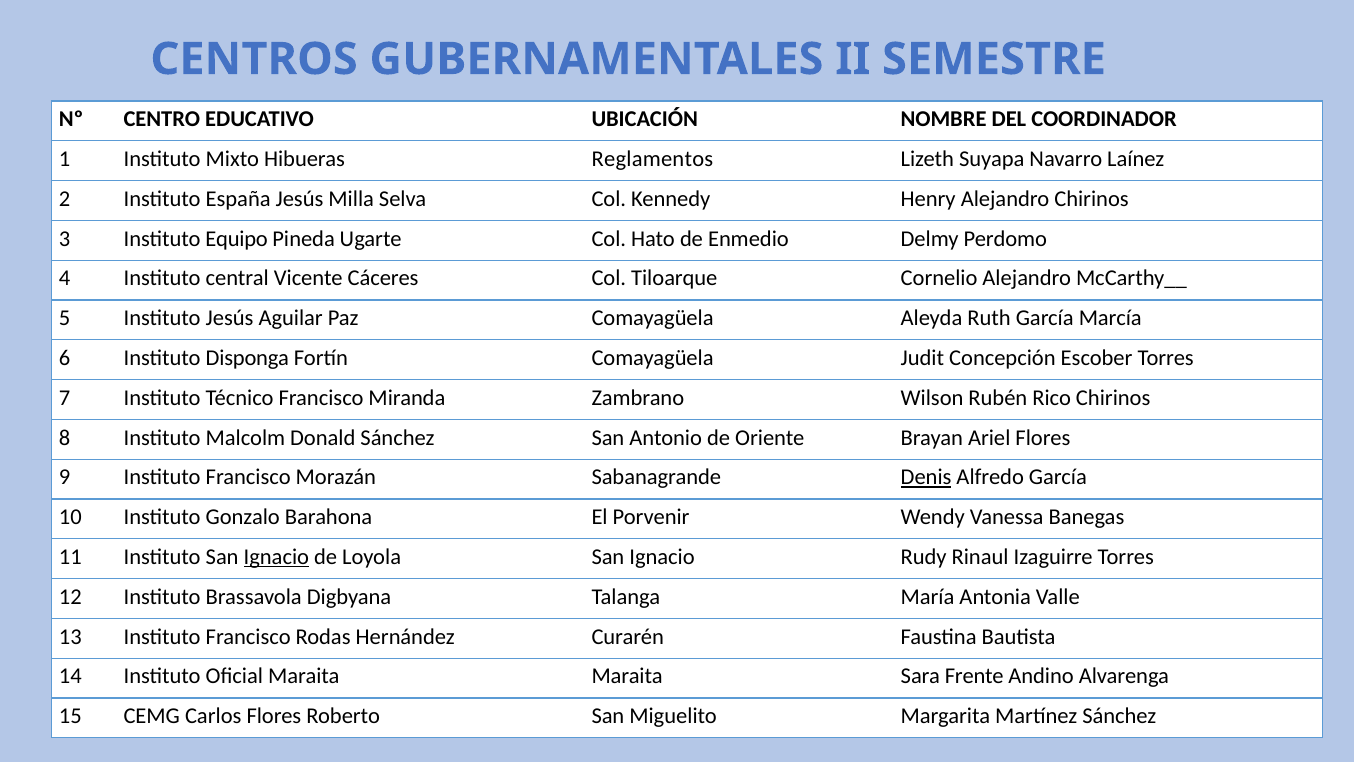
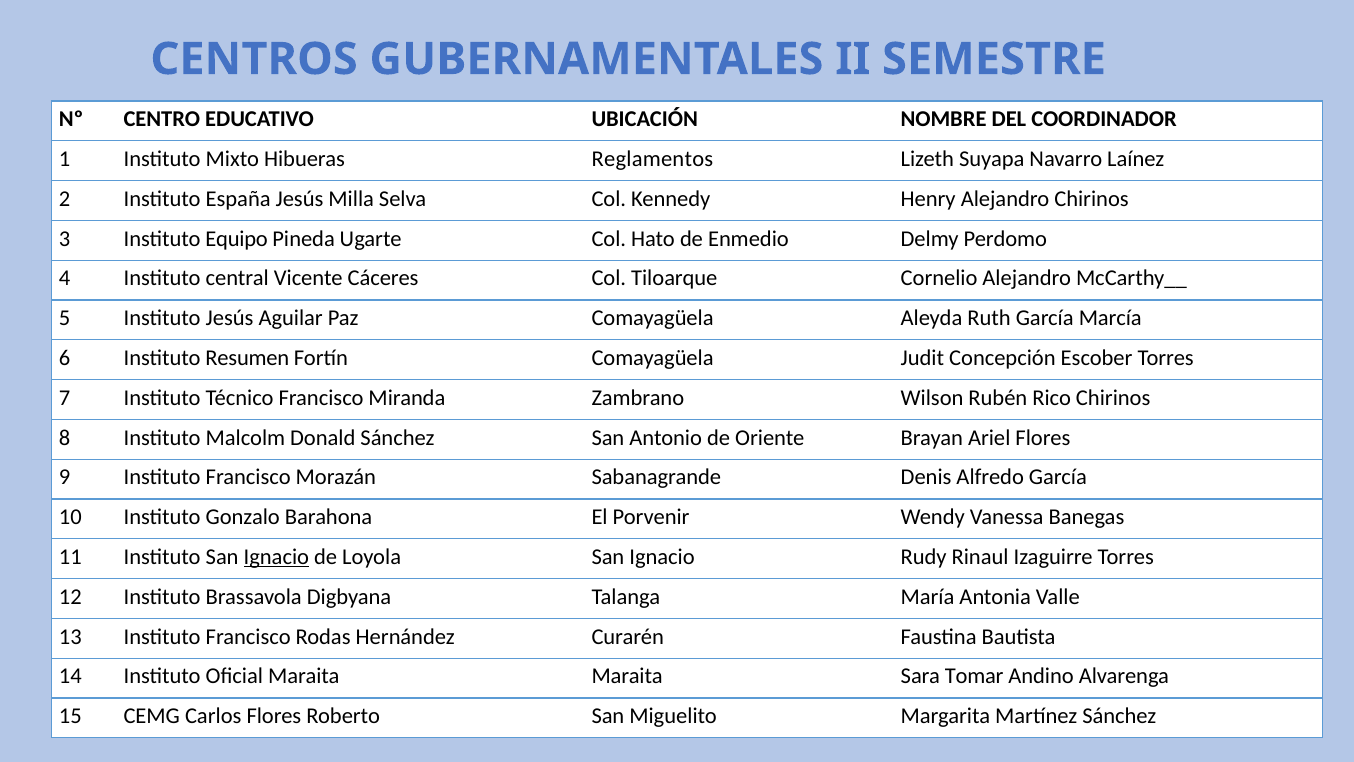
Disponga: Disponga -> Resumen (247, 358)
Denis underline: present -> none (926, 477)
Frente: Frente -> Tomar (974, 676)
